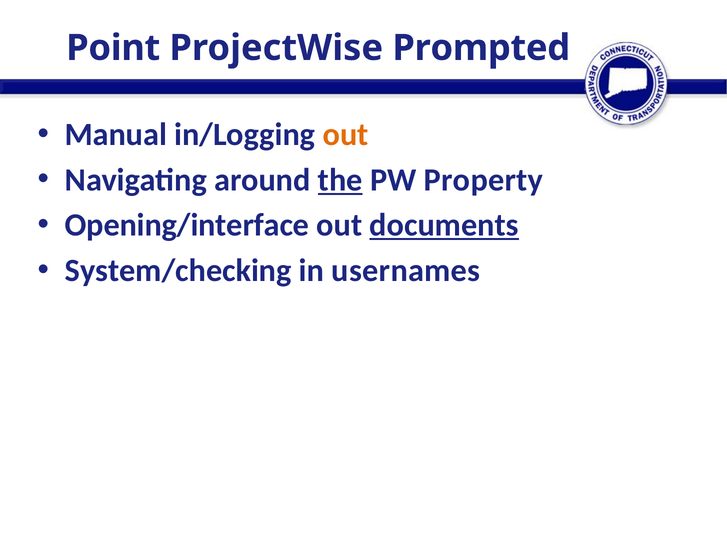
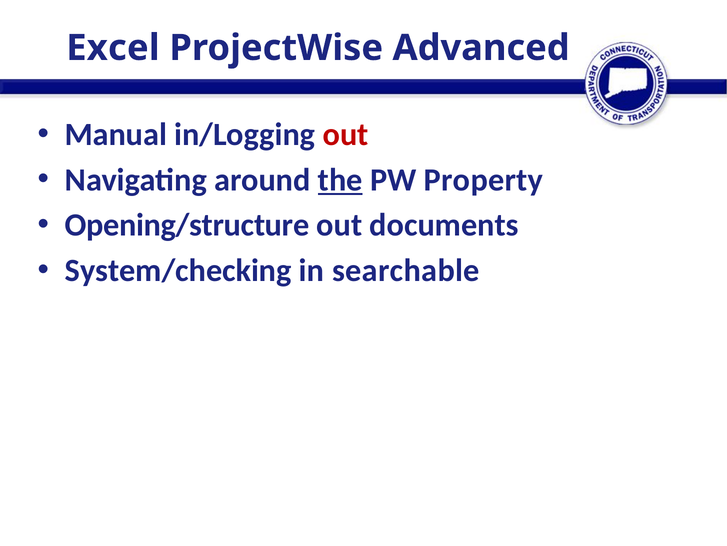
Point: Point -> Excel (113, 48)
Prompted: Prompted -> Advanced (481, 48)
out colour: orange -> red (346, 134)
Opening/interface: Opening/interface -> Opening/structure (187, 225)
documents underline: present -> none (444, 225)
usernames: usernames -> searchable (406, 270)
